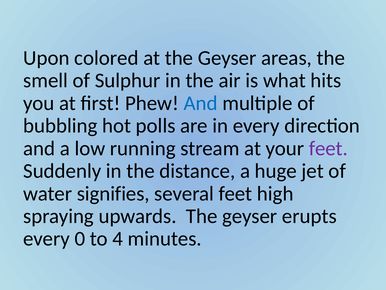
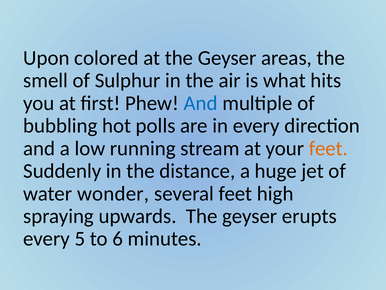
feet colour: purple -> orange (328, 148)
signifies: signifies -> wonder (113, 193)
0: 0 -> 5 (80, 238)
4: 4 -> 6 (118, 238)
